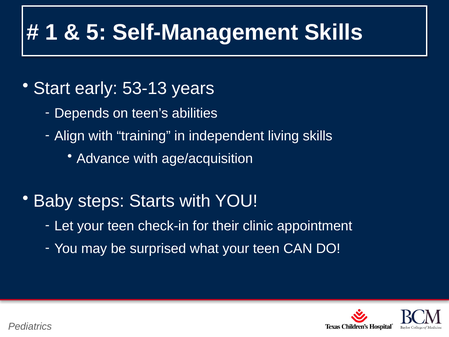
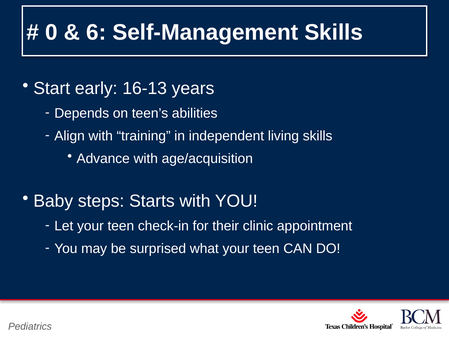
1: 1 -> 0 (51, 32)
5: 5 -> 6 (96, 32)
53-13: 53-13 -> 16-13 (145, 88)
